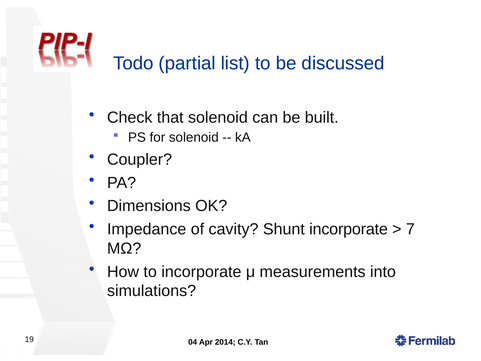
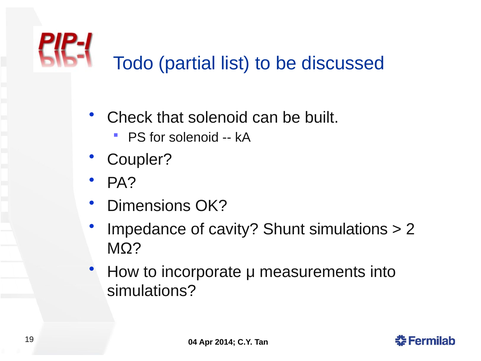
Shunt incorporate: incorporate -> simulations (349, 229)
7: 7 -> 2 (410, 229)
